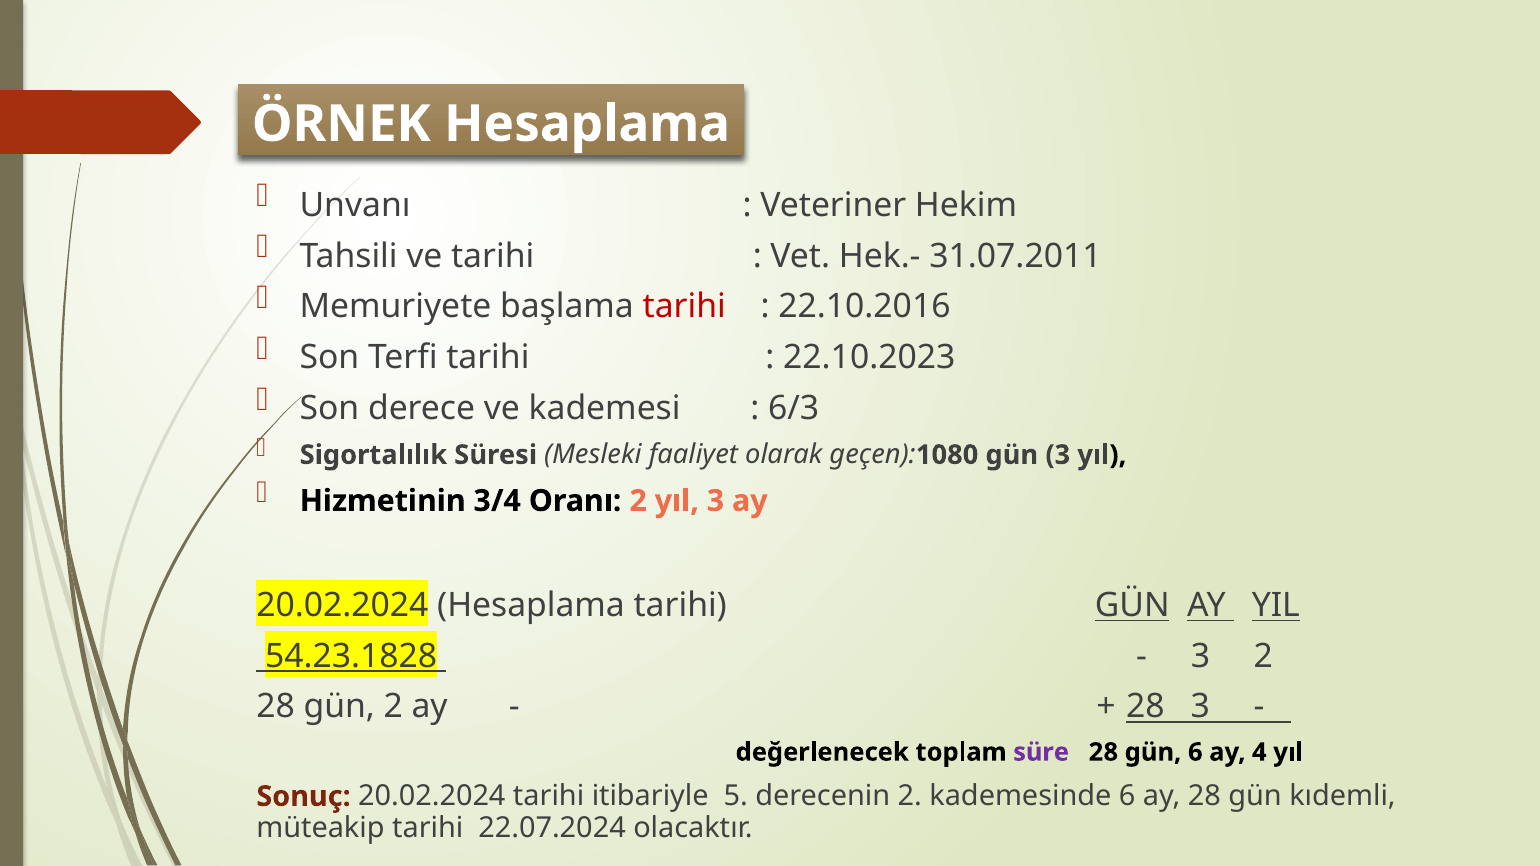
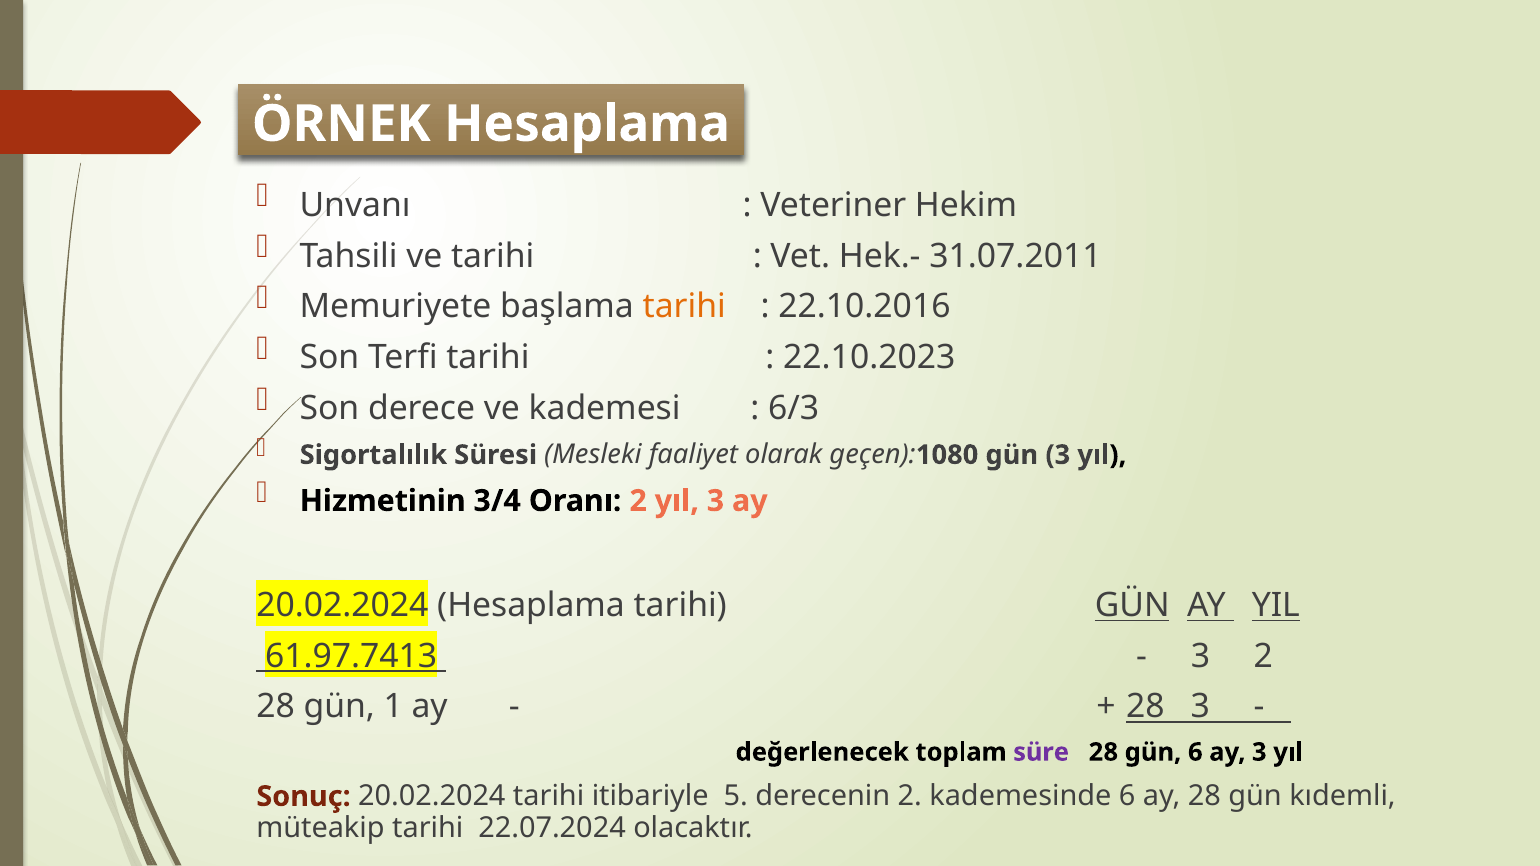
tarihi colour: red -> orange (684, 307)
54.23.1828: 54.23.1828 -> 61.97.7413 (351, 656)
gün 2: 2 -> 1 (393, 707)
ay 4: 4 -> 3 (1259, 752)
